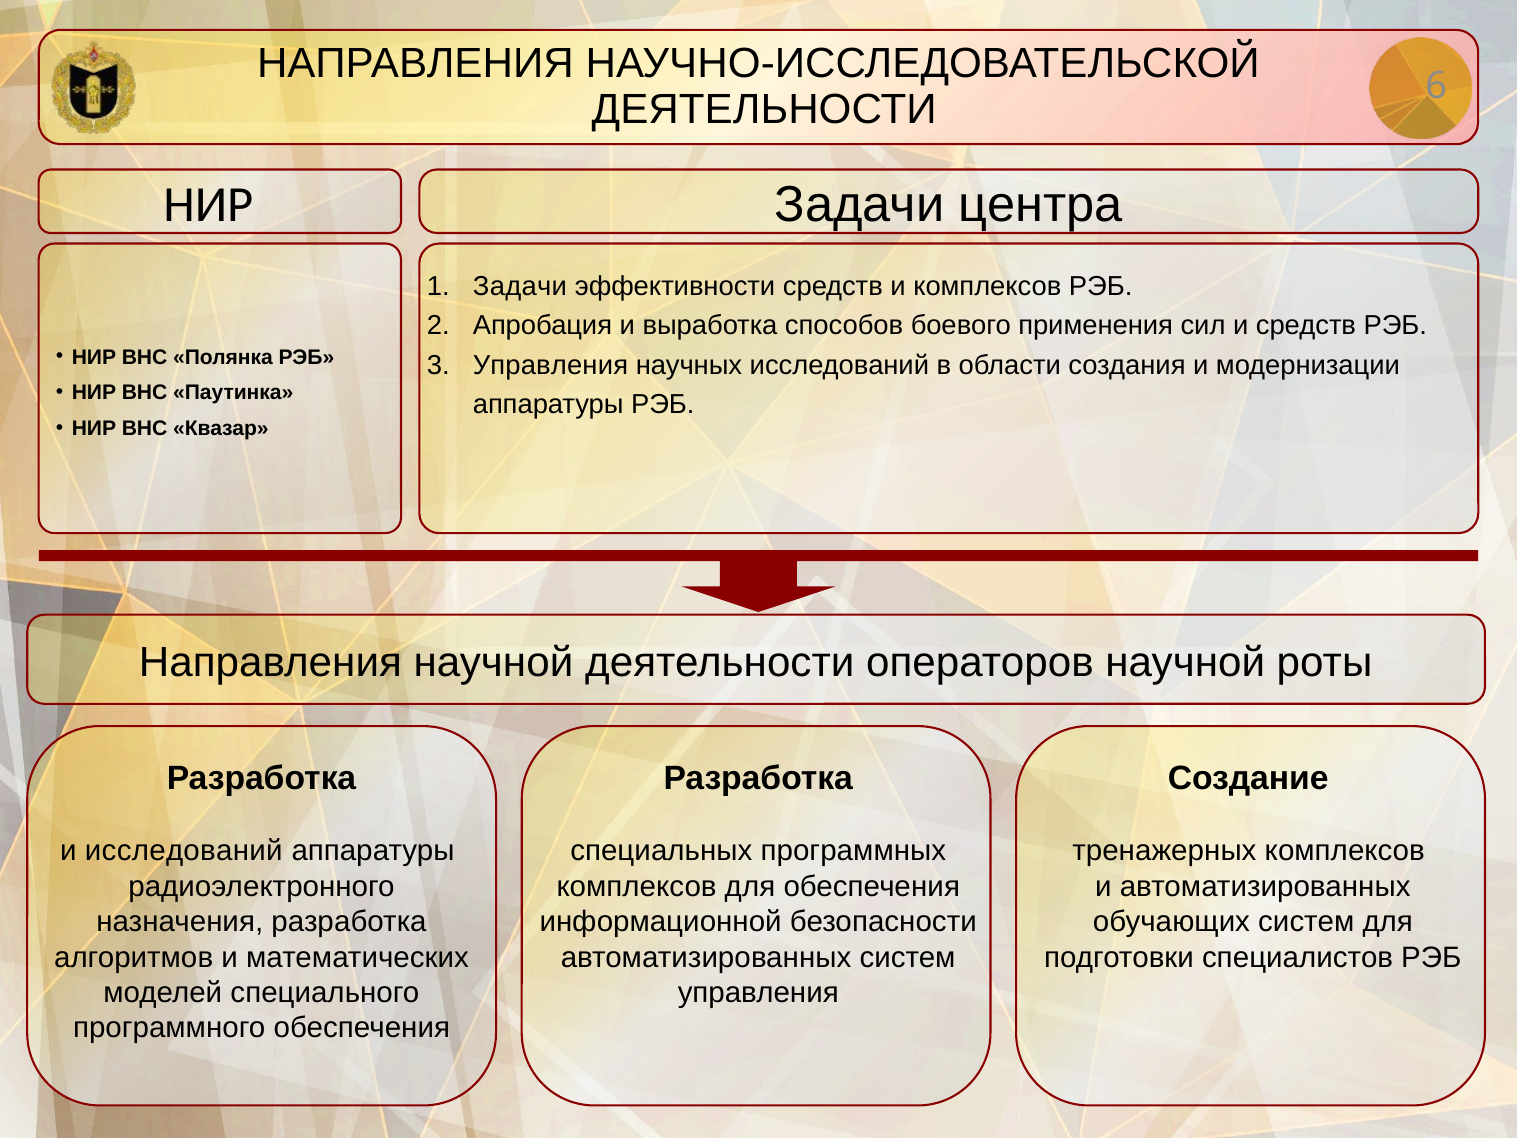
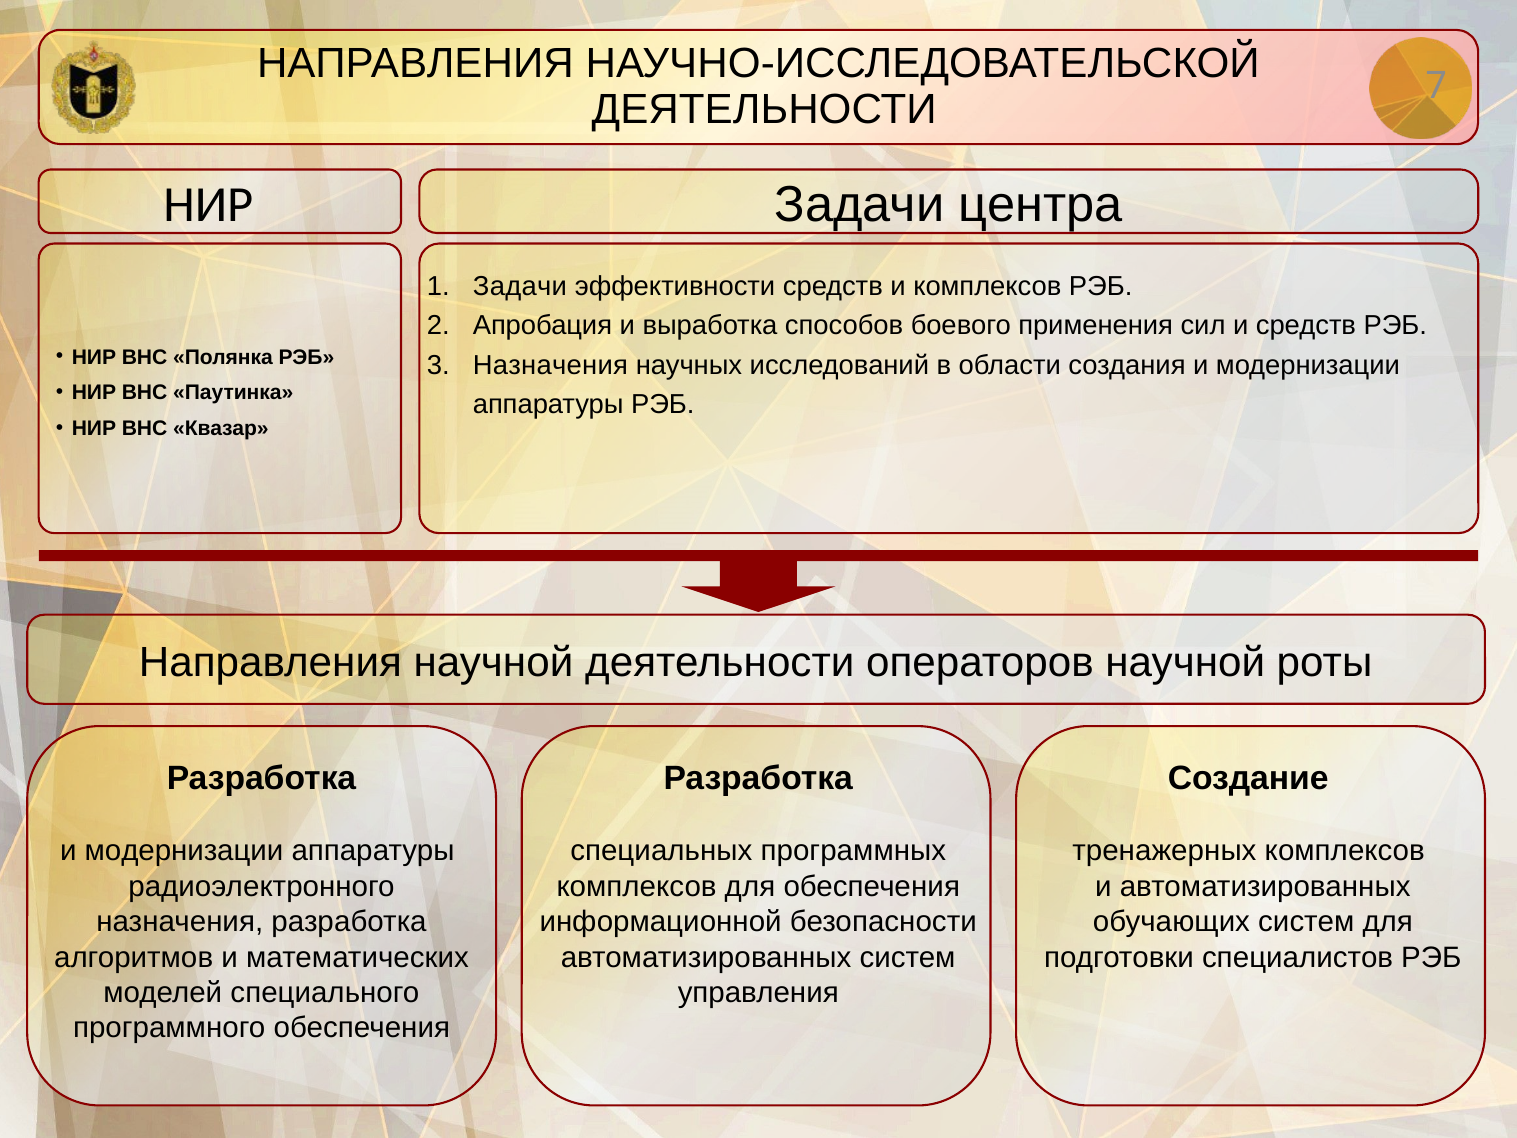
6: 6 -> 7 (1436, 86)
Управления: Управления -> Назначения (550, 365)
исследований: исследований -> модернизации (184, 851)
